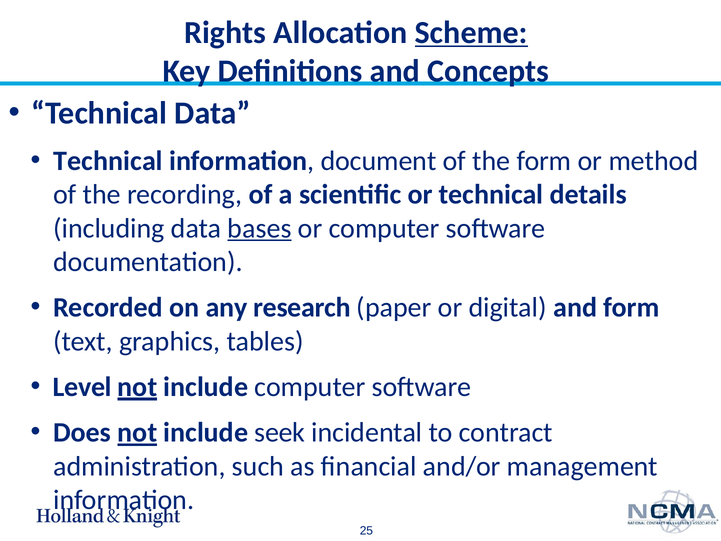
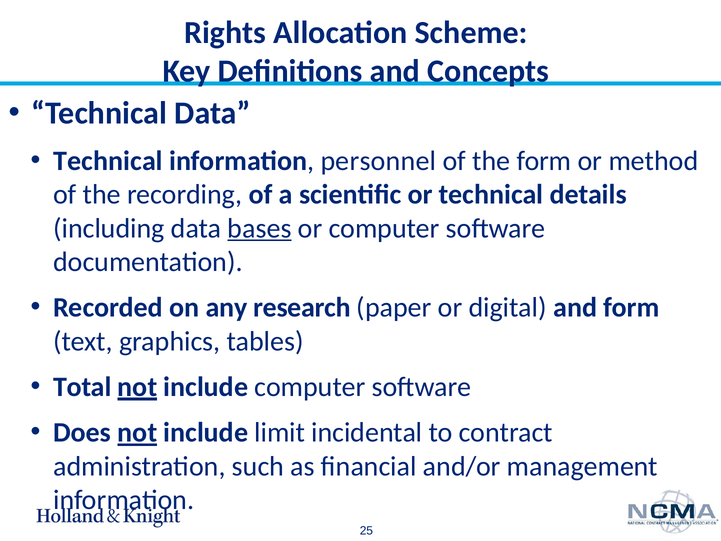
Scheme underline: present -> none (471, 32)
document: document -> personnel (378, 161)
Level: Level -> Total (82, 387)
seek: seek -> limit (280, 433)
